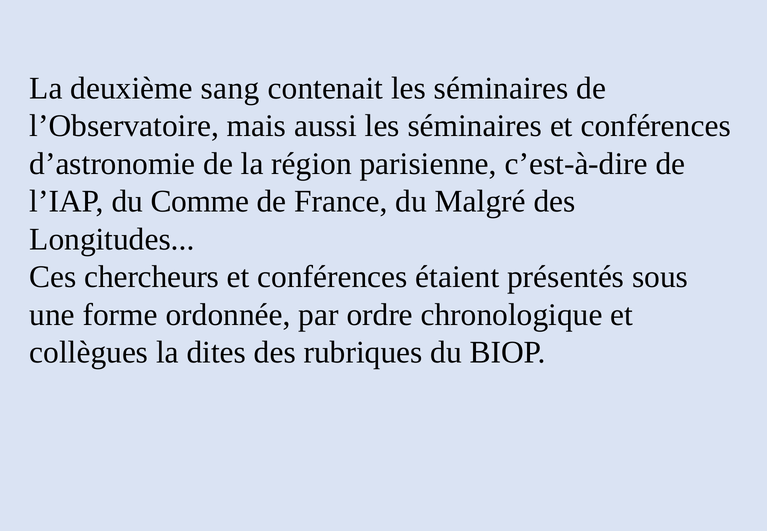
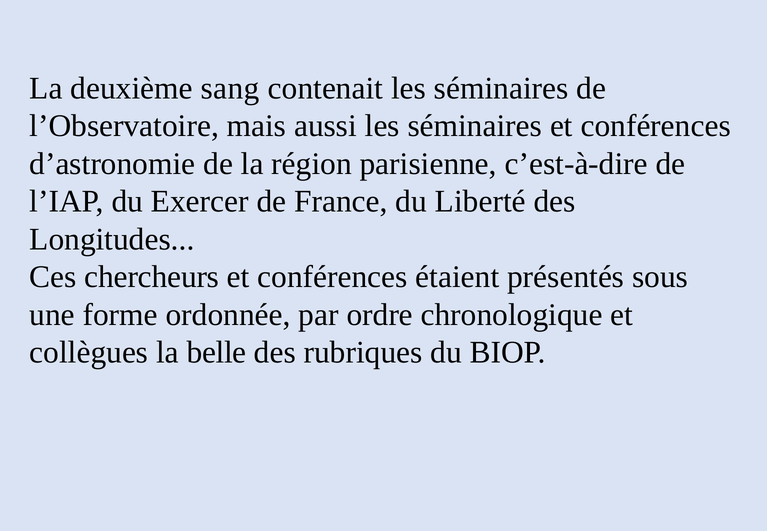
Comme: Comme -> Exercer (200, 201)
Malgré: Malgré -> Liberté (480, 201)
dites: dites -> belle (216, 353)
